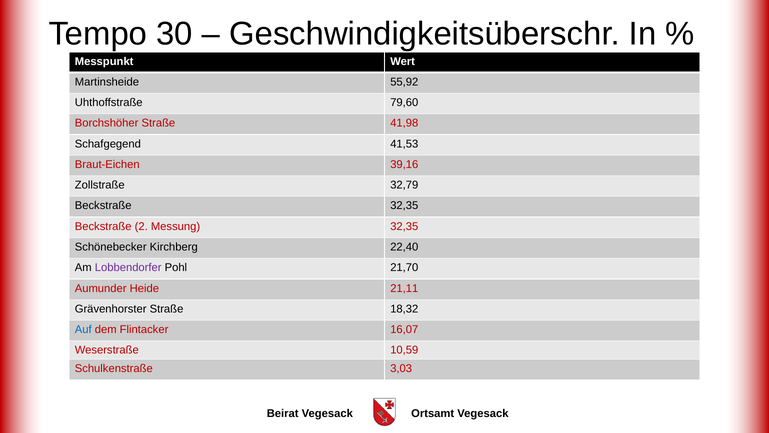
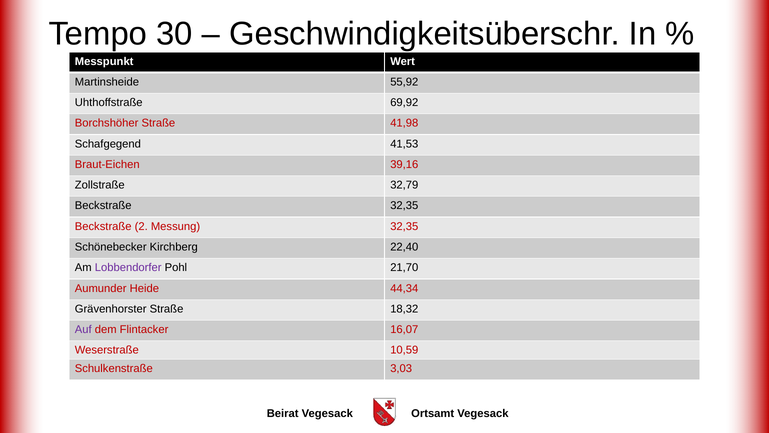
79,60: 79,60 -> 69,92 (404, 102)
21,11: 21,11 -> 44,34 (404, 288)
Auf colour: blue -> purple (83, 329)
